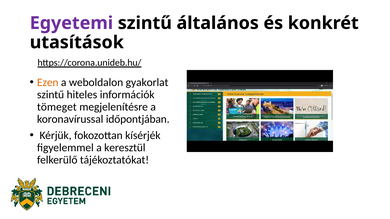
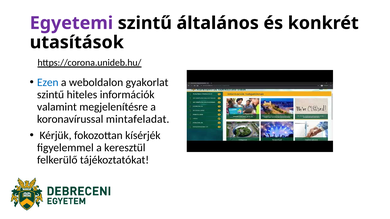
Ezen colour: orange -> blue (48, 82)
tömeget: tömeget -> valamint (57, 107)
időpontjában: időpontjában -> mintafeladat (138, 119)
